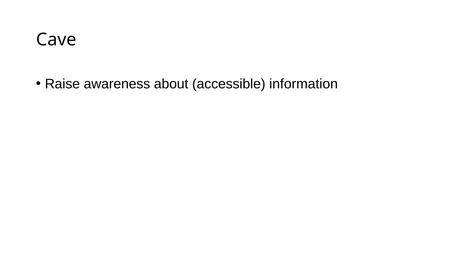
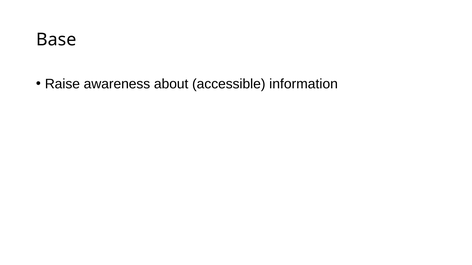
Cave: Cave -> Base (56, 40)
